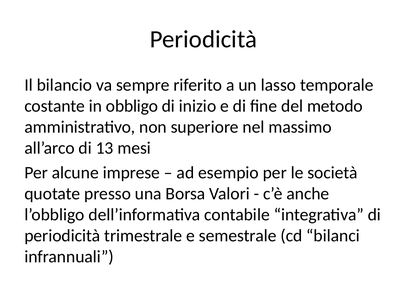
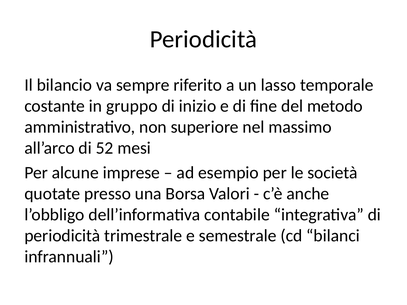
obbligo: obbligo -> gruppo (132, 106)
13: 13 -> 52 (105, 148)
